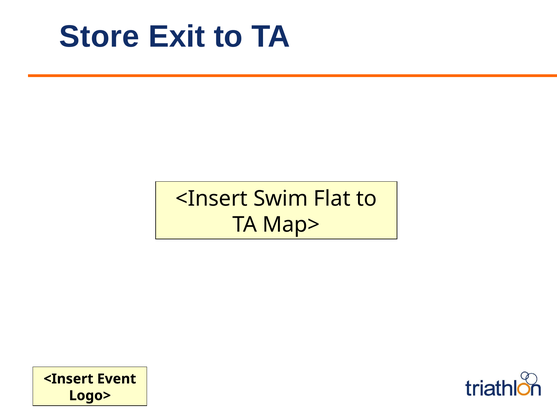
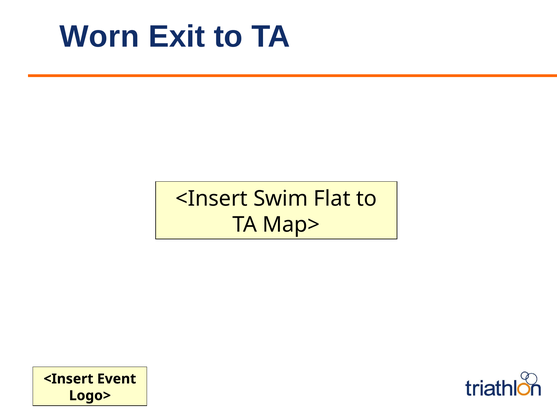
Store: Store -> Worn (99, 37)
